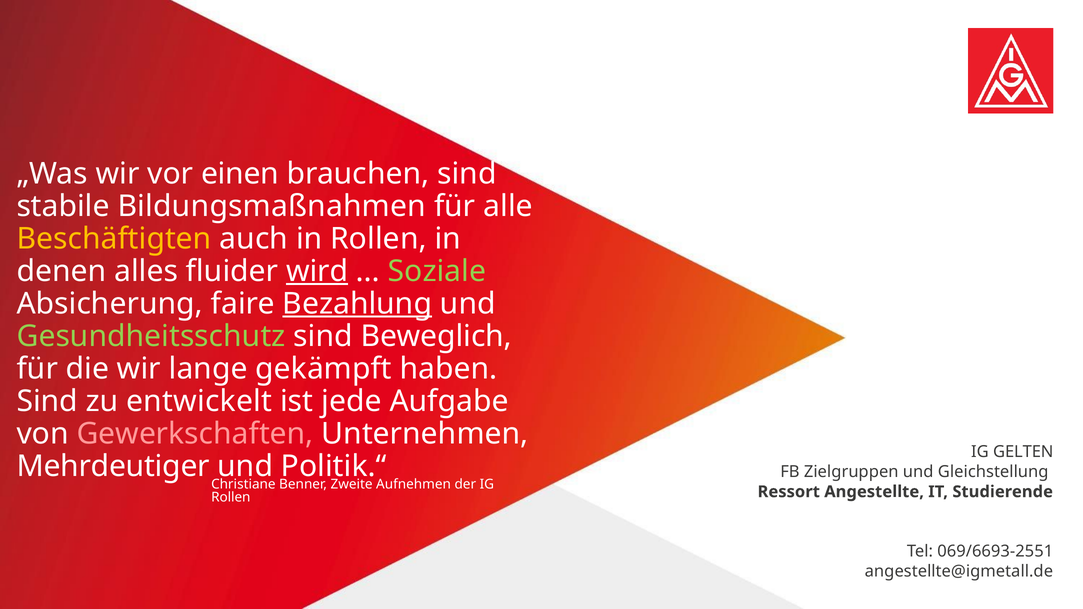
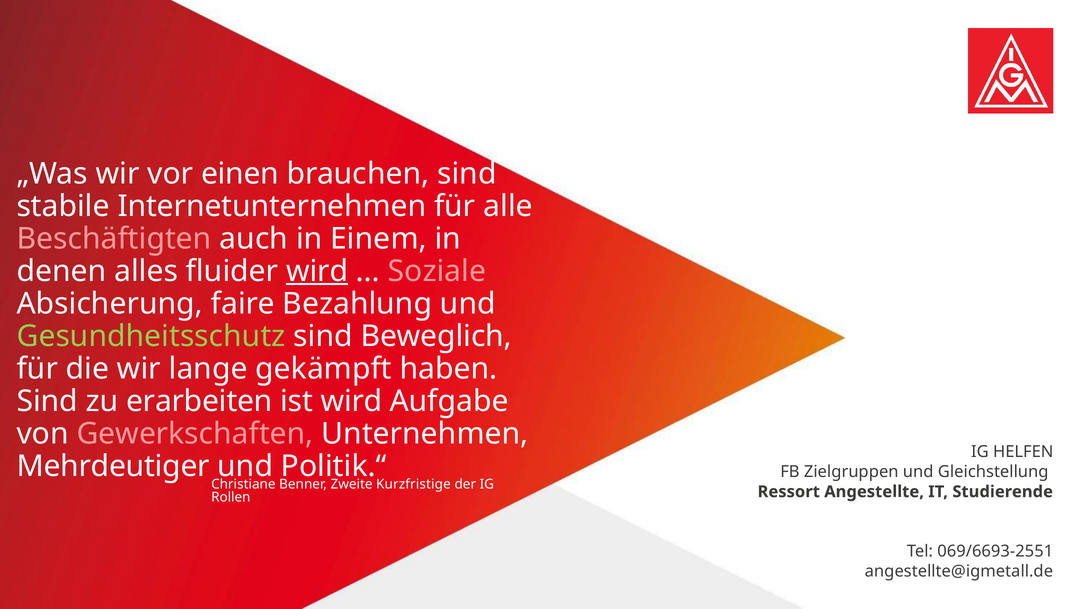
Bildungsmaßnahmen: Bildungsmaßnahmen -> Internetunternehmen (272, 206)
Beschäftigten colour: yellow -> pink (114, 239)
in Rollen: Rollen -> Einem (378, 239)
Soziale colour: light green -> pink (437, 271)
Bezahlung underline: present -> none (357, 304)
entwickelt: entwickelt -> erarbeiten (199, 401)
ist jede: jede -> wird (352, 401)
GELTEN: GELTEN -> HELFEN (1023, 452)
Aufnehmen: Aufnehmen -> Kurzfristige (413, 484)
